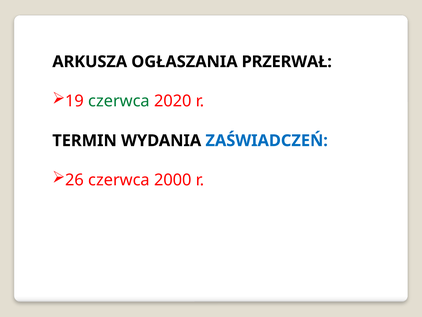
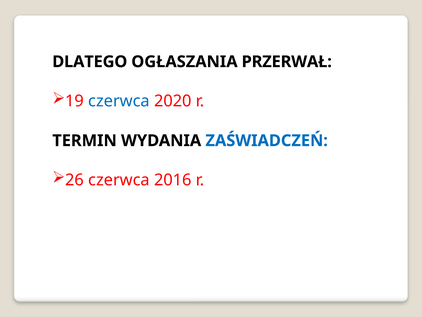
ARKUSZA: ARKUSZA -> DLATEGO (90, 62)
czerwca colour: green -> blue (119, 101)
2000: 2000 -> 2016 (173, 180)
